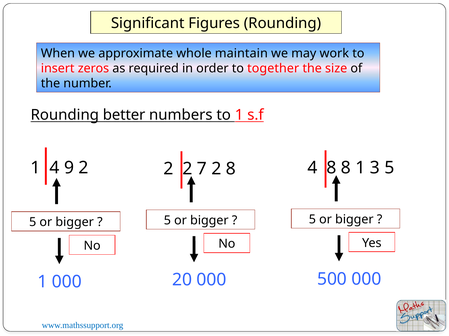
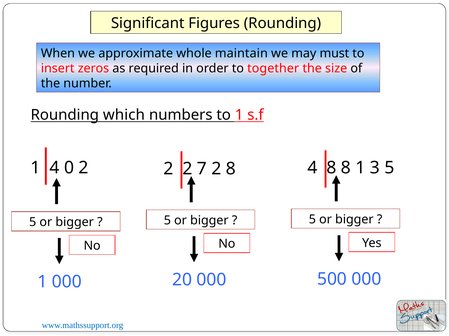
work: work -> must (334, 54)
better: better -> which (124, 115)
9: 9 -> 0 (69, 168)
